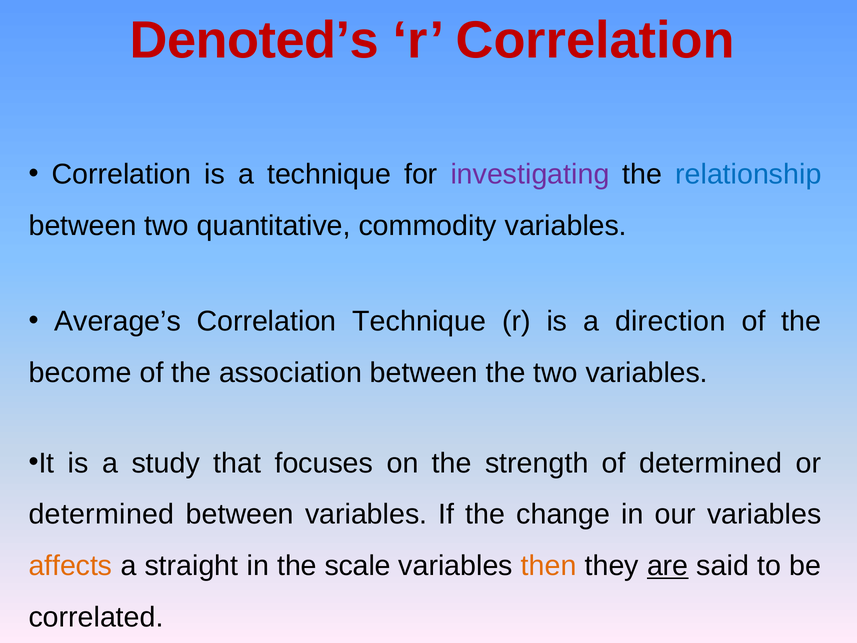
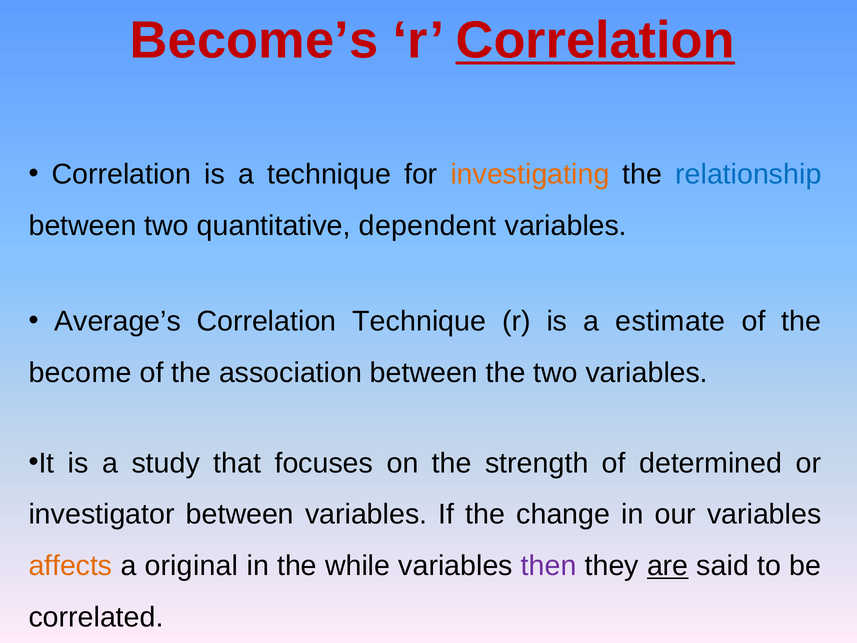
Denoted’s: Denoted’s -> Become’s (254, 41)
Correlation underline: none -> present (595, 41)
investigating colour: purple -> orange (530, 174)
commodity: commodity -> dependent (428, 226)
direction: direction -> estimate (670, 321)
determined: determined -> investigator (102, 514)
straight: straight -> original (191, 566)
scale: scale -> while (358, 566)
then colour: orange -> purple (549, 566)
